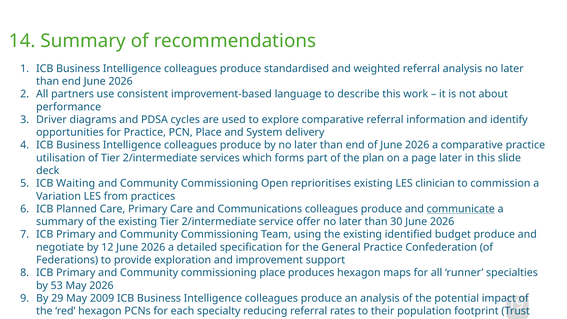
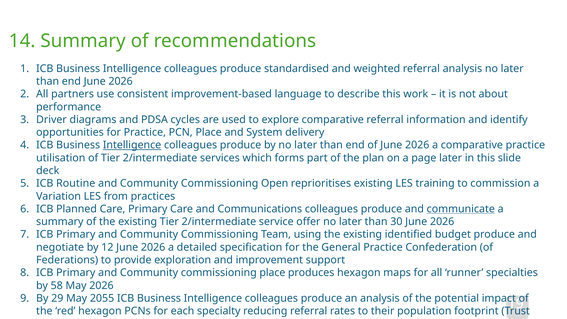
Intelligence underline: none -> present (132, 145)
Waiting: Waiting -> Routine (76, 183)
clinician: clinician -> training (435, 183)
53: 53 -> 58 (57, 285)
2009: 2009 -> 2055 (102, 298)
